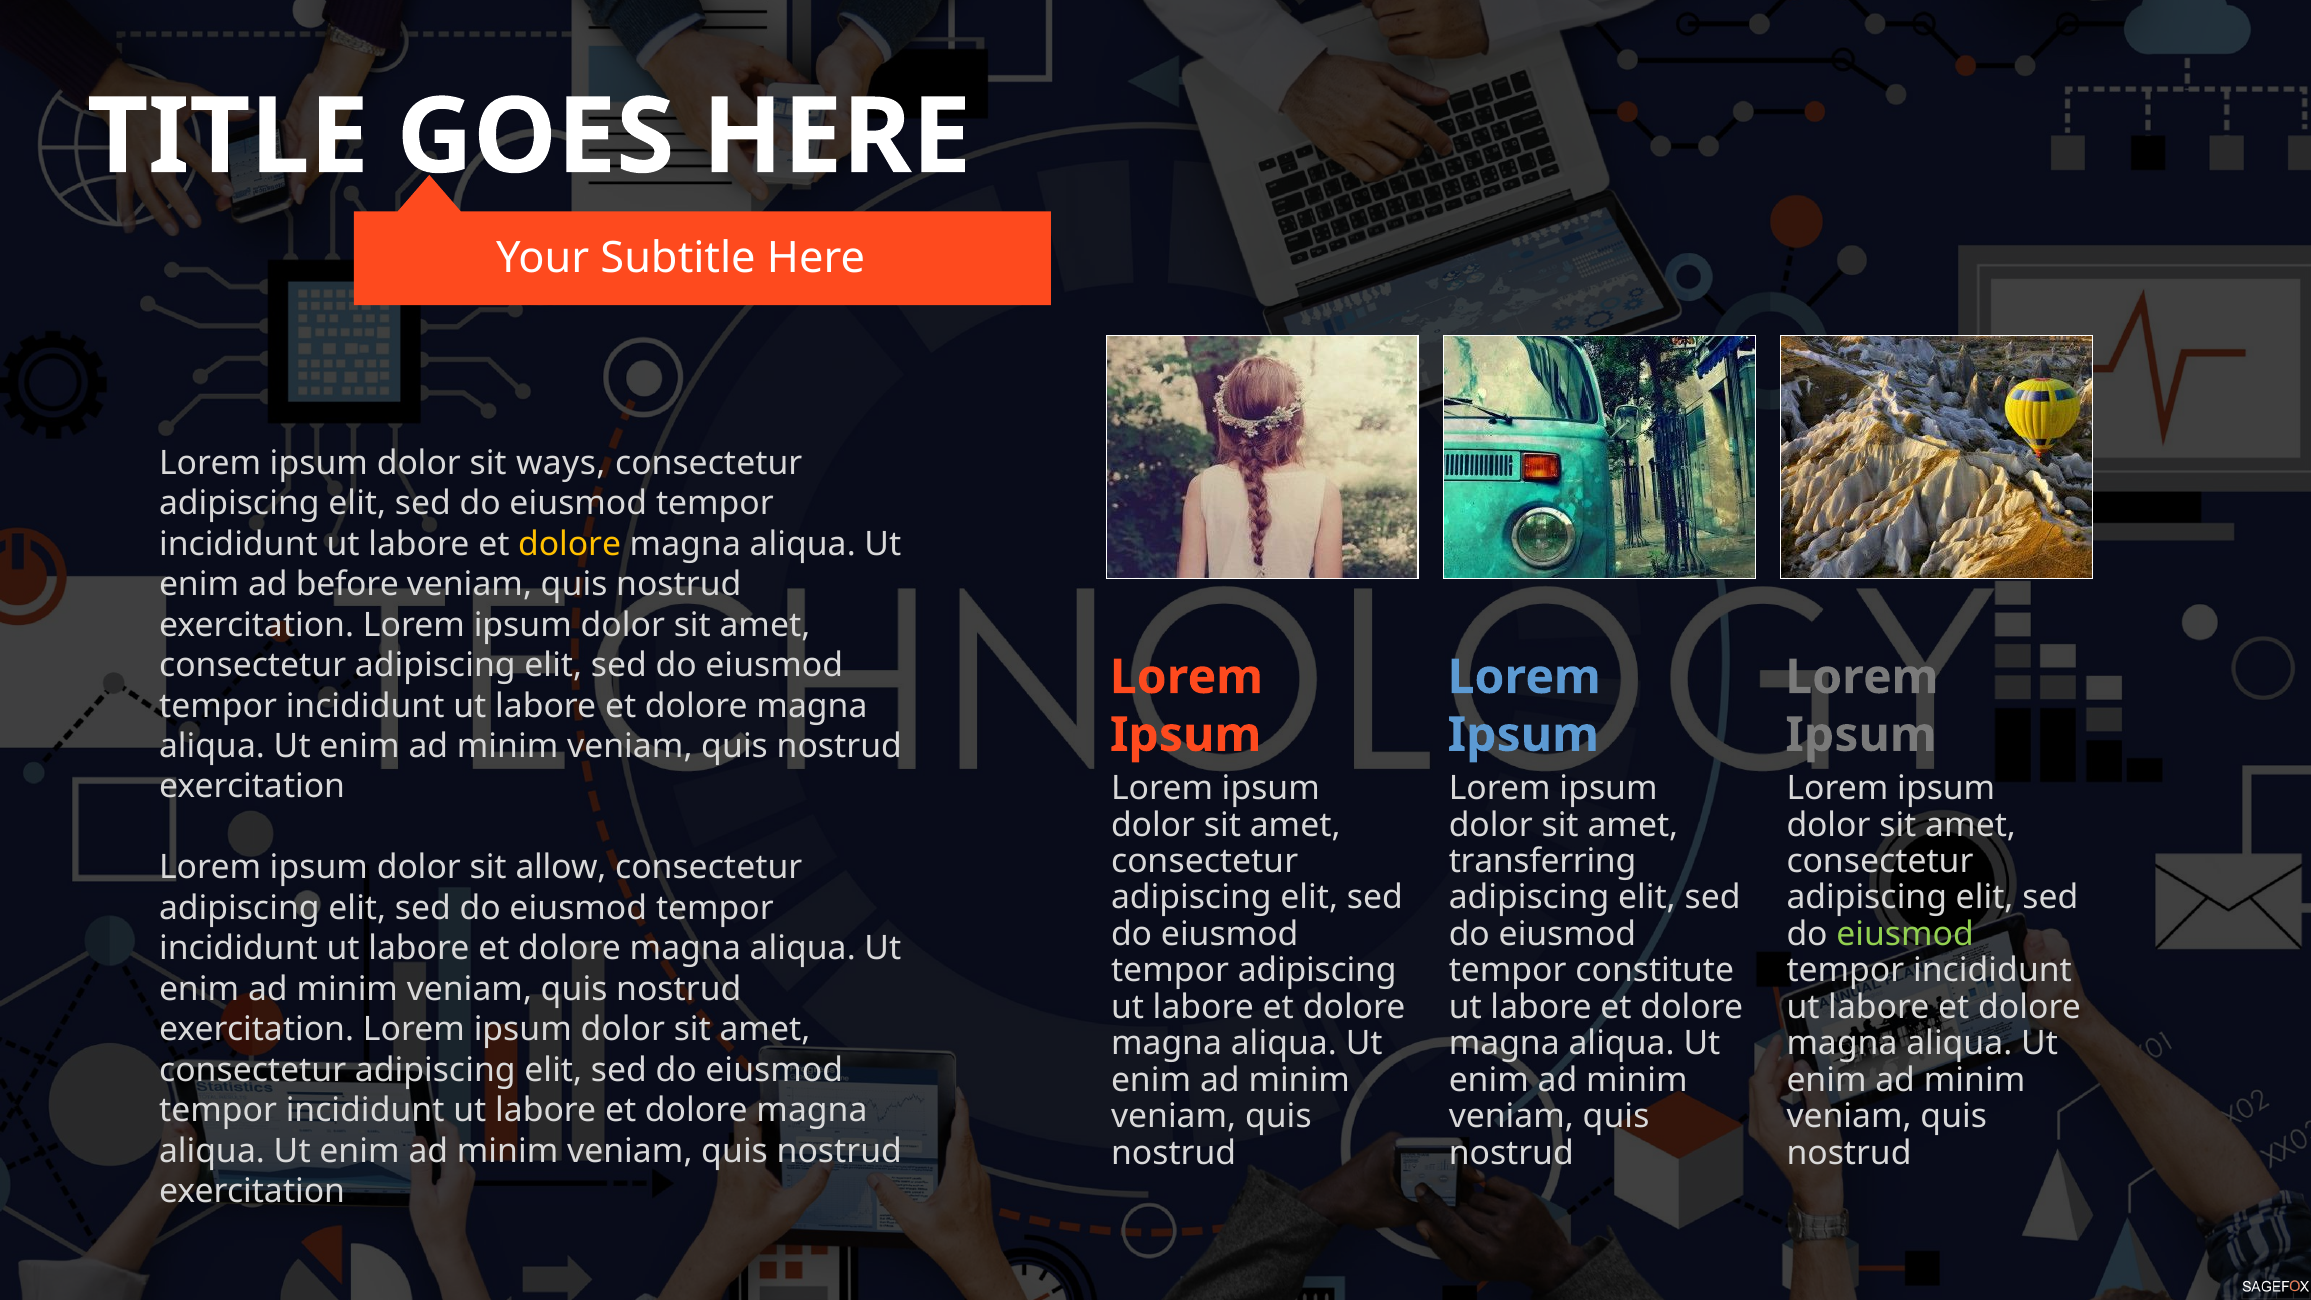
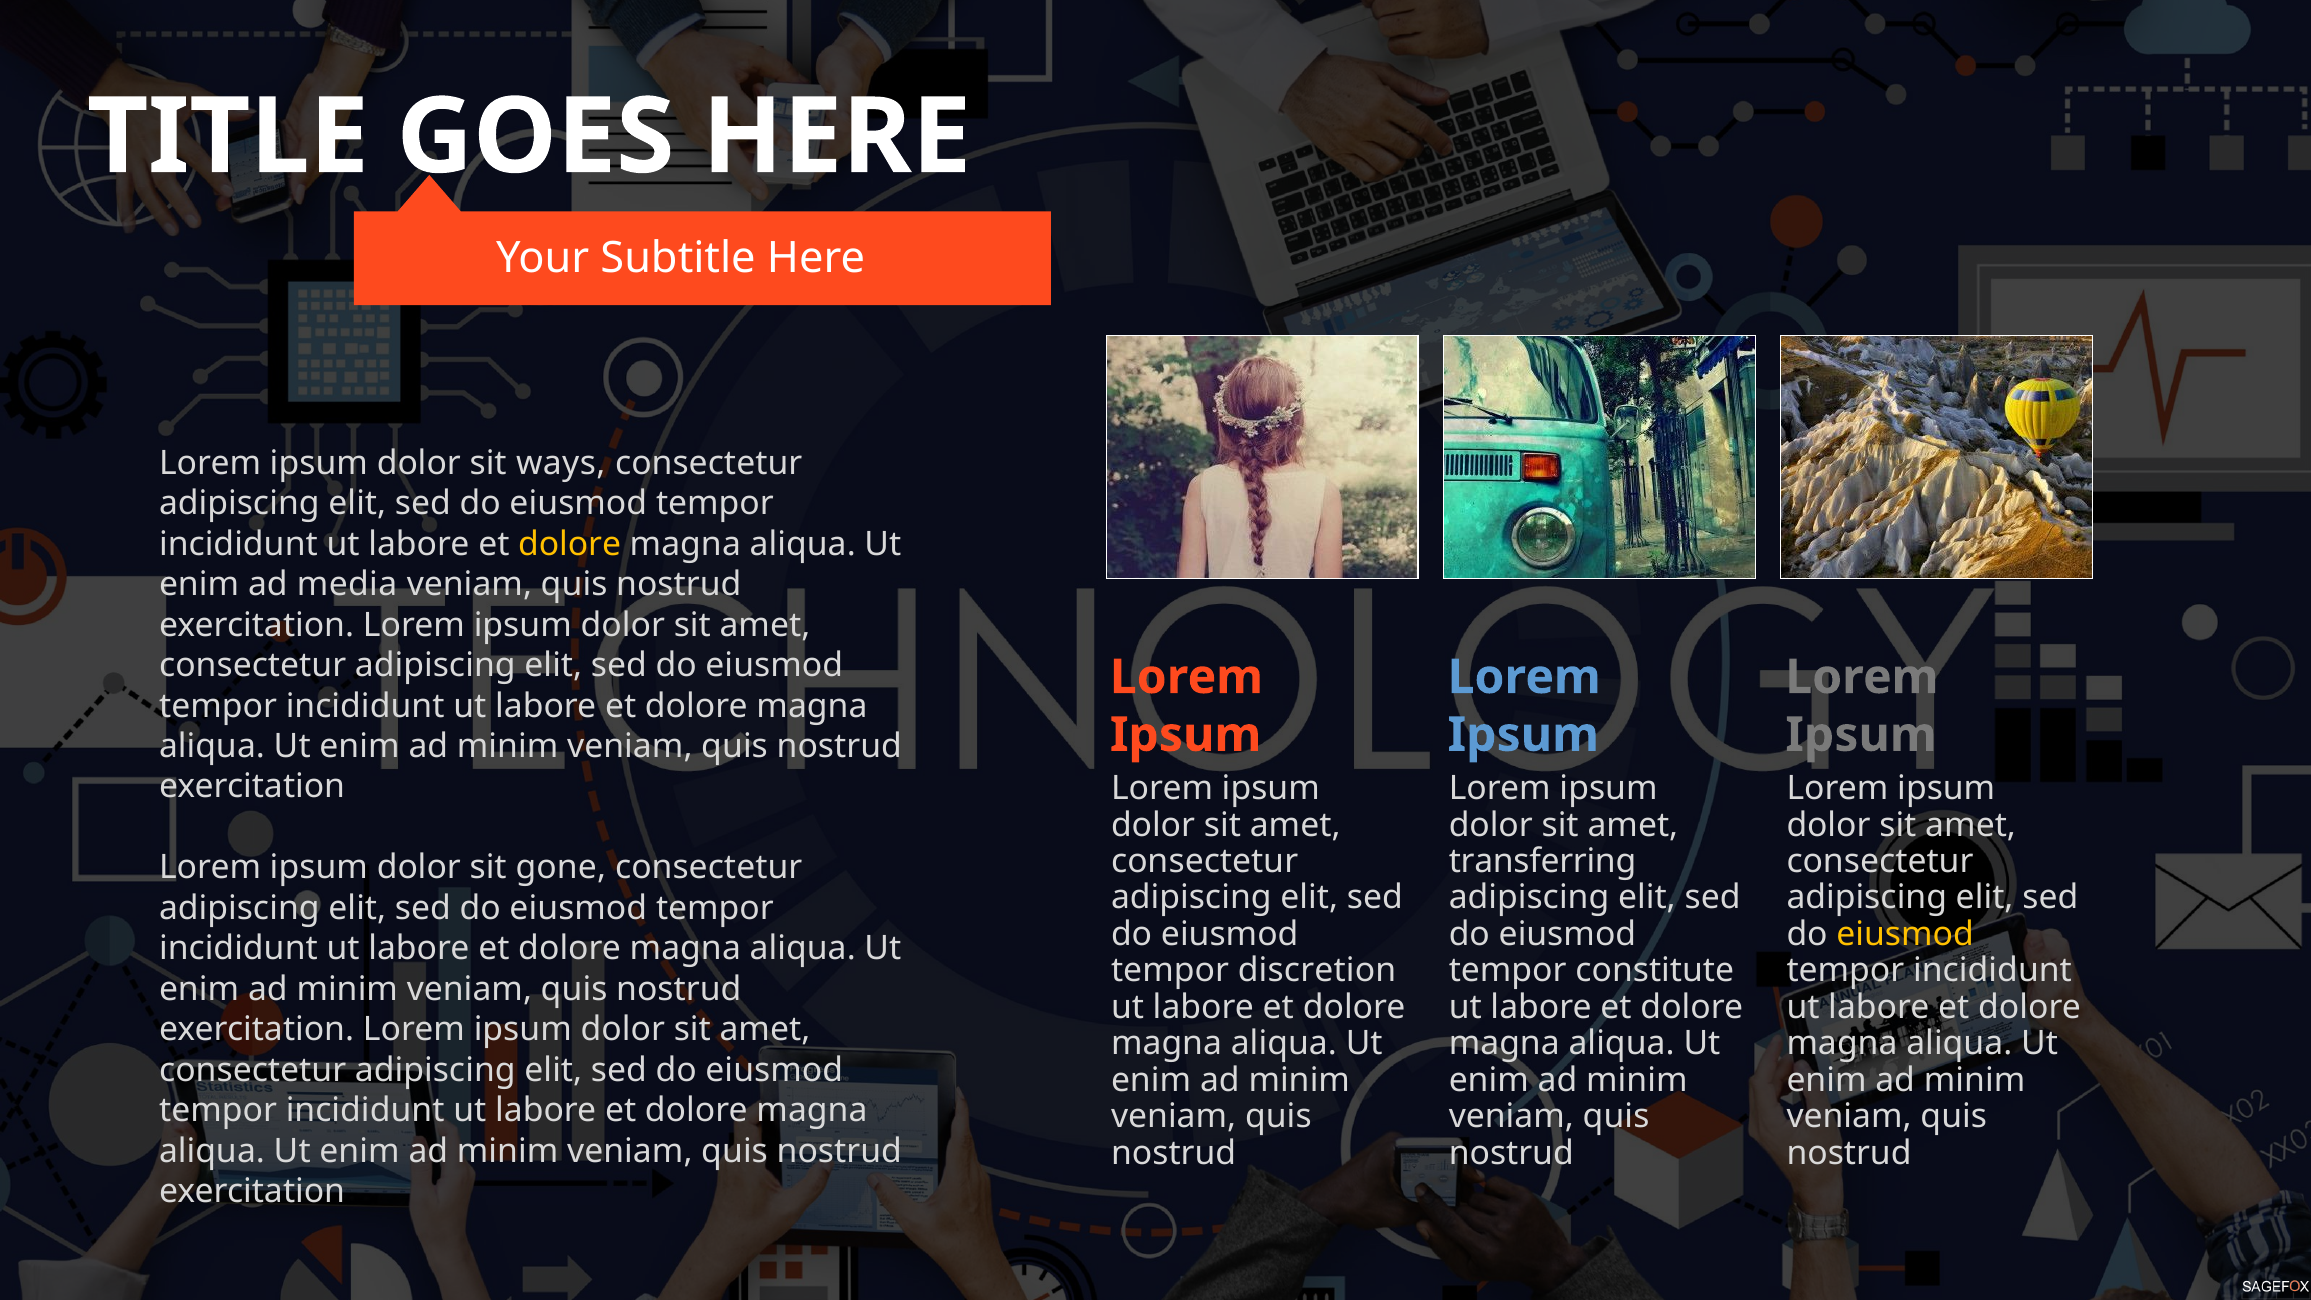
before: before -> media (347, 584)
allow: allow -> gone (561, 868)
eiusmod colour: light green -> yellow (1905, 934)
tempor adipiscing: adipiscing -> discretion (1317, 971)
